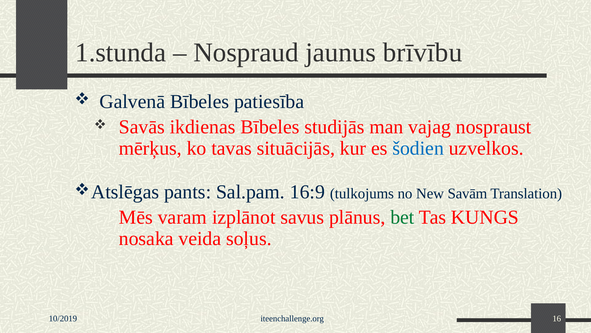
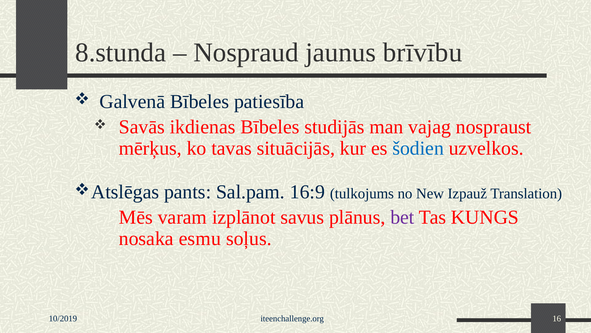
1.stunda: 1.stunda -> 8.stunda (121, 53)
Savām: Savām -> Izpauž (467, 193)
bet colour: green -> purple (402, 217)
veida: veida -> esmu (200, 238)
